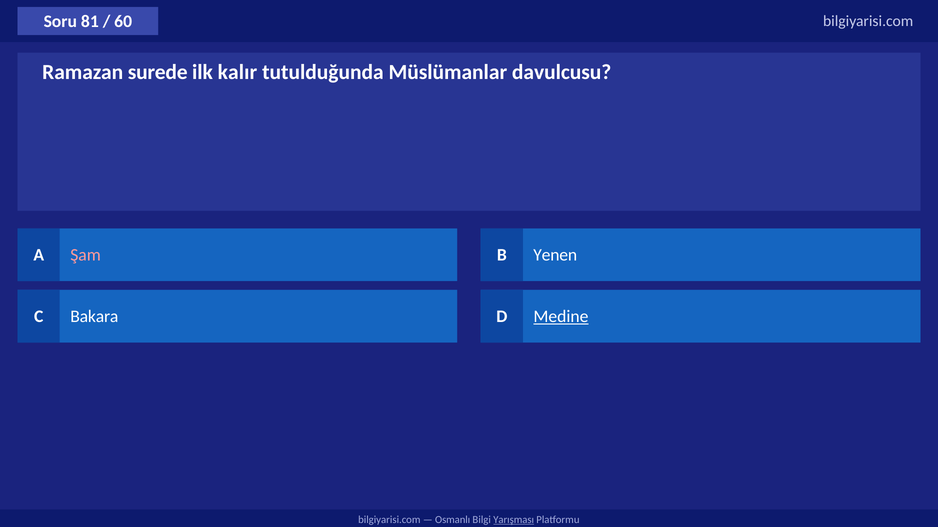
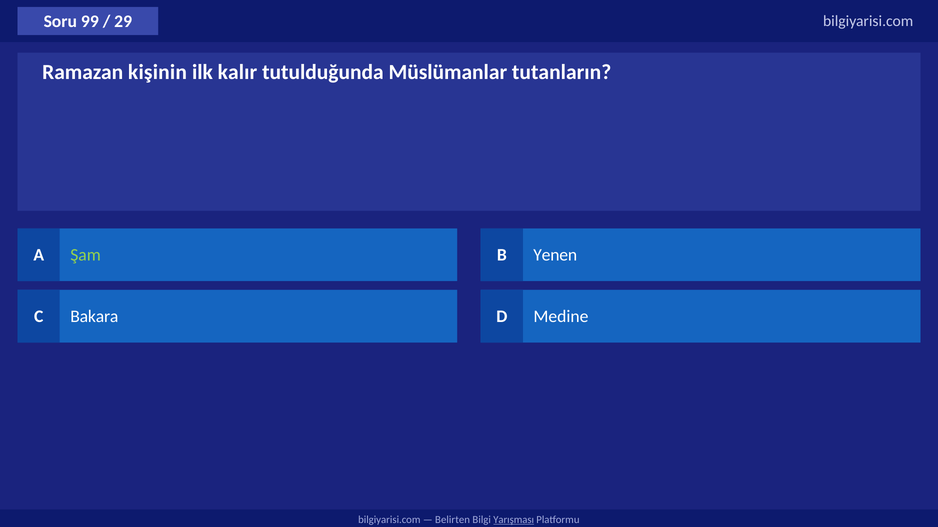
81: 81 -> 99 (90, 21)
60: 60 -> 29 (123, 21)
surede: surede -> kişinin (157, 72)
davulcusu: davulcusu -> tutanların (562, 72)
Şam colour: pink -> light green (86, 255)
Medine underline: present -> none (561, 317)
Osmanlı: Osmanlı -> Belirten (453, 520)
